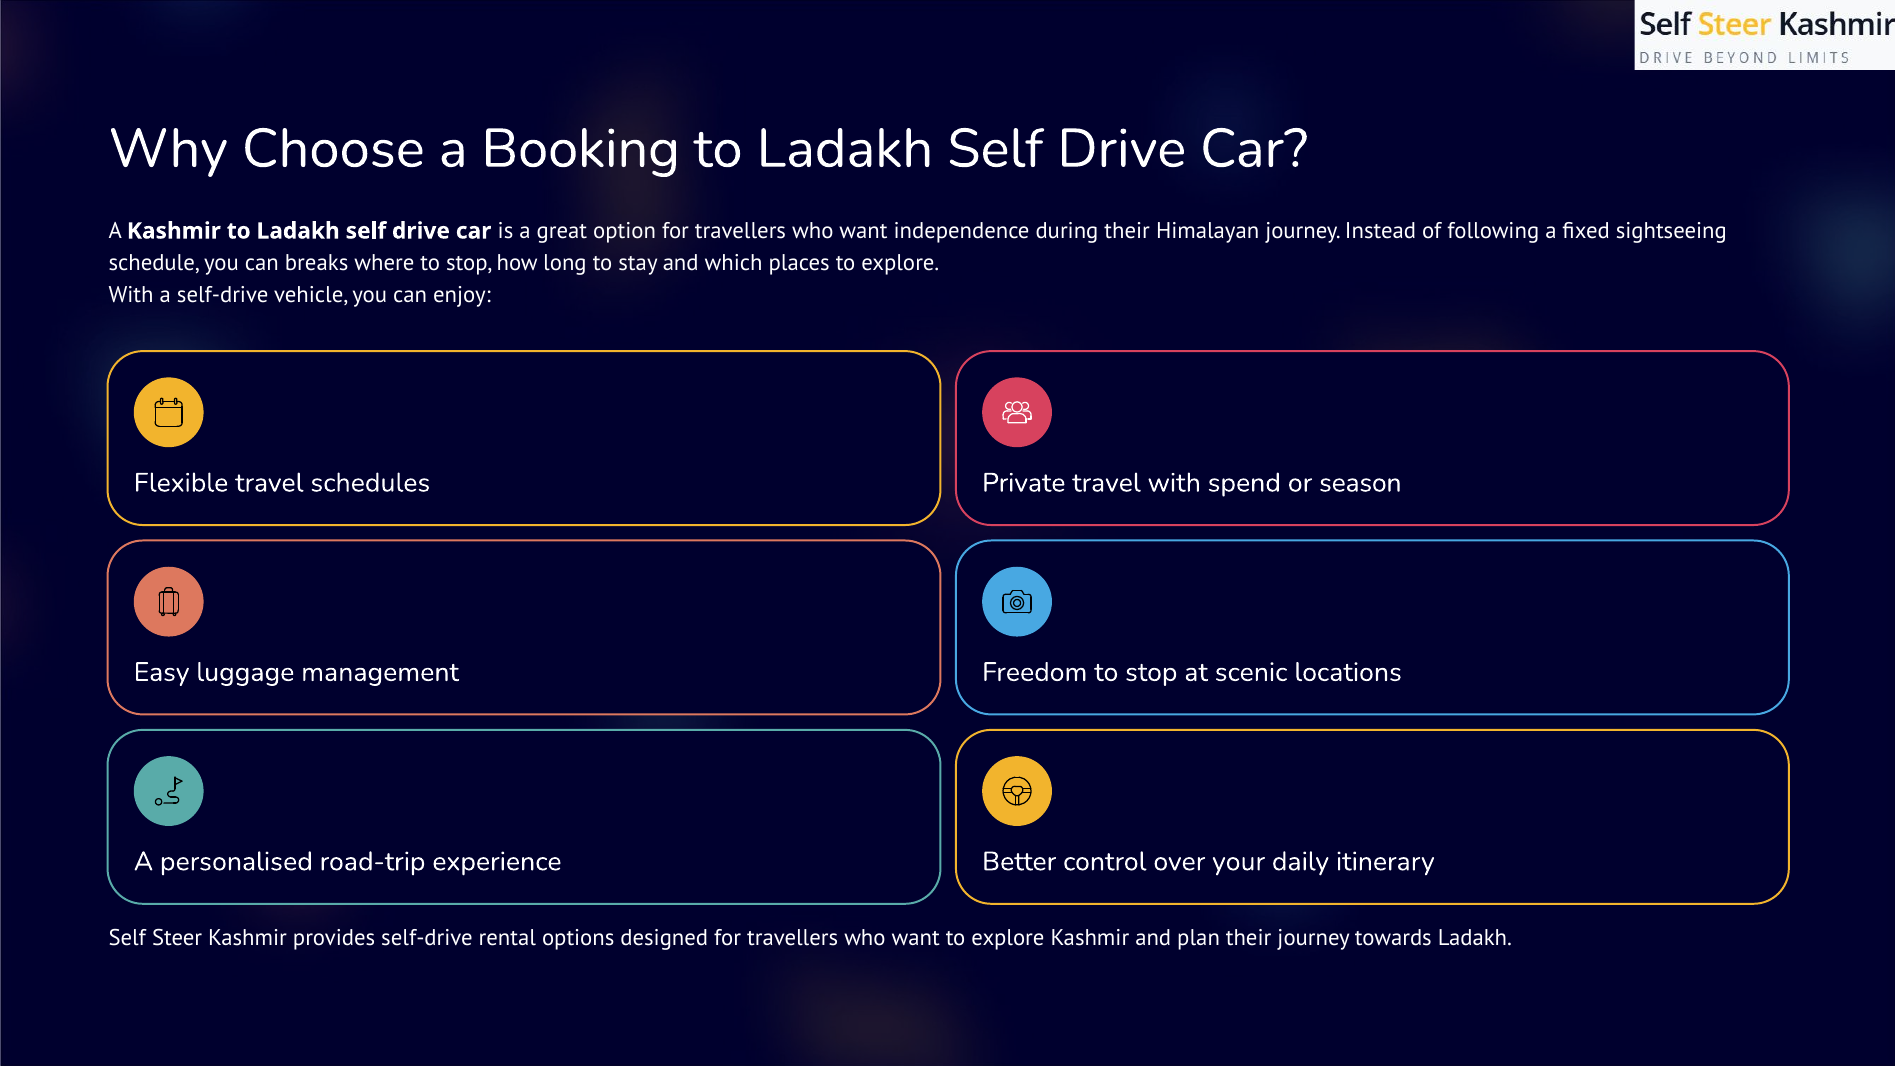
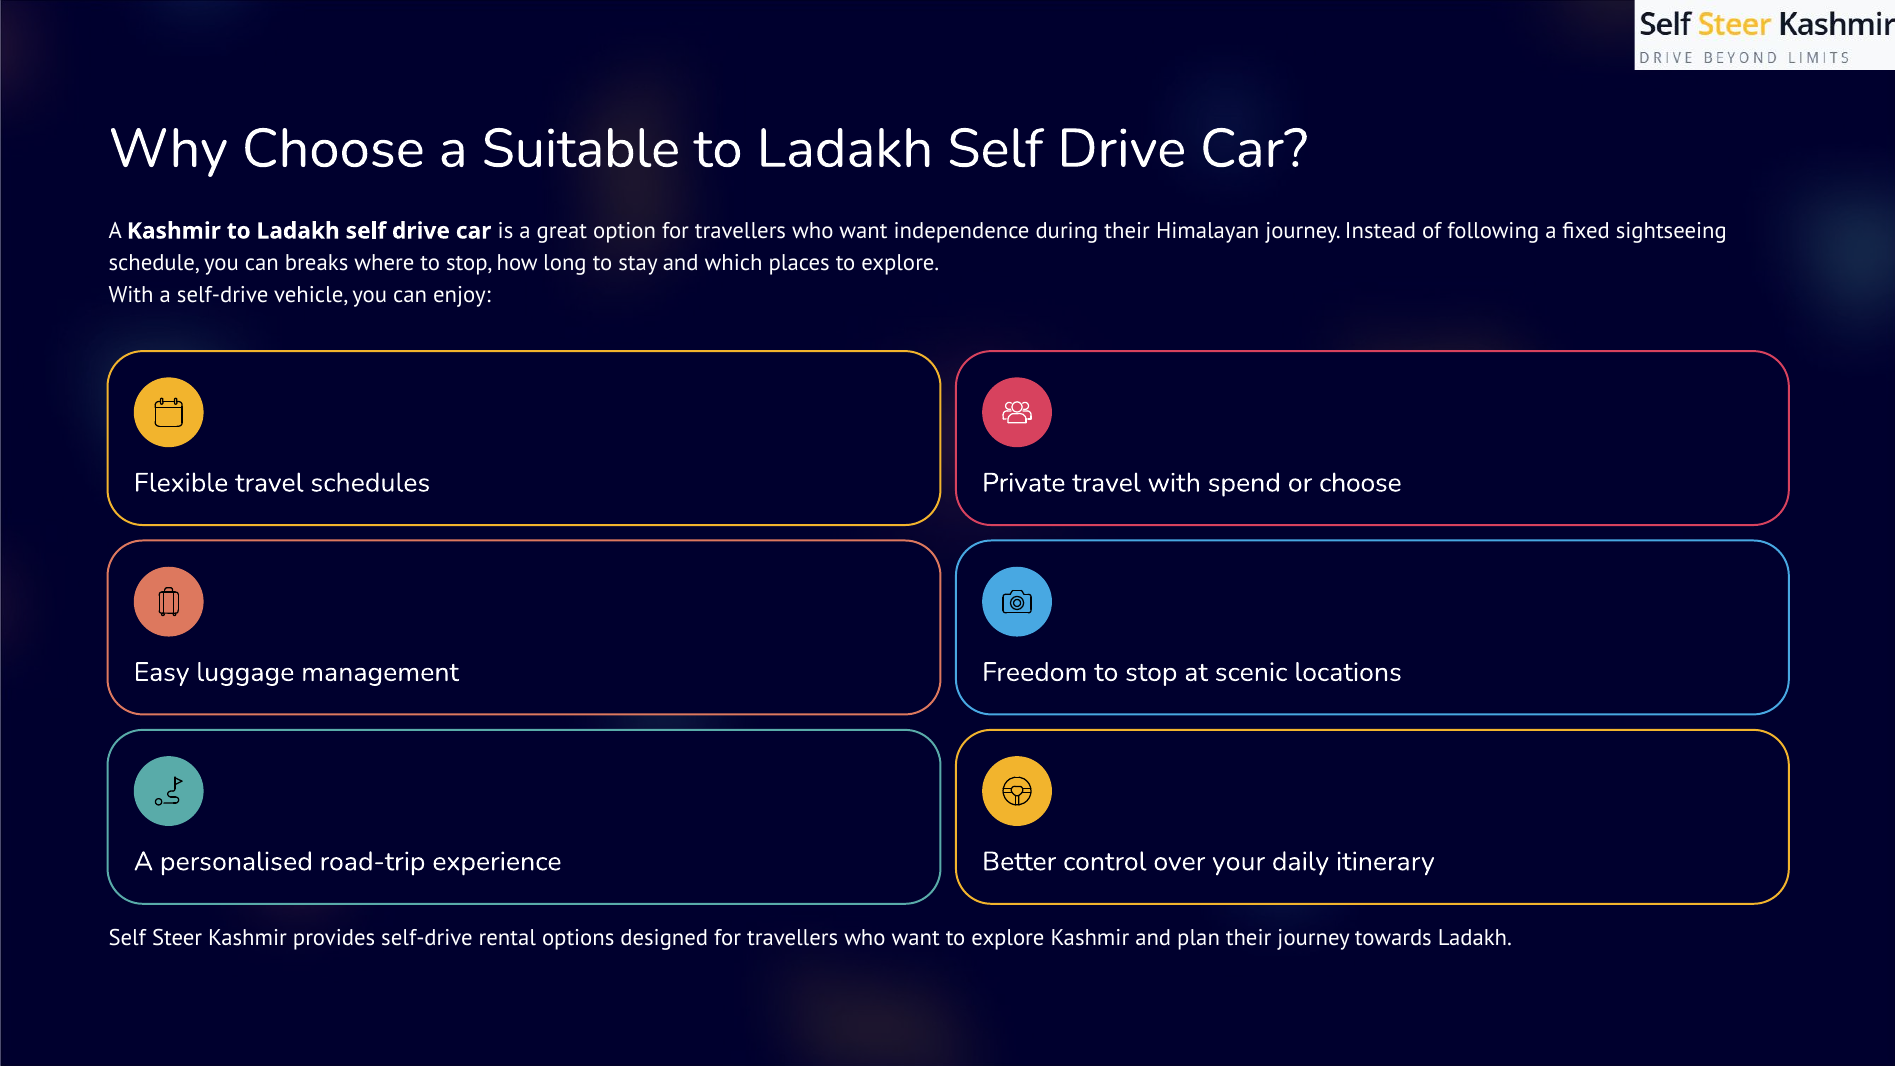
Booking: Booking -> Suitable (581, 149)
or season: season -> choose (1360, 483)
